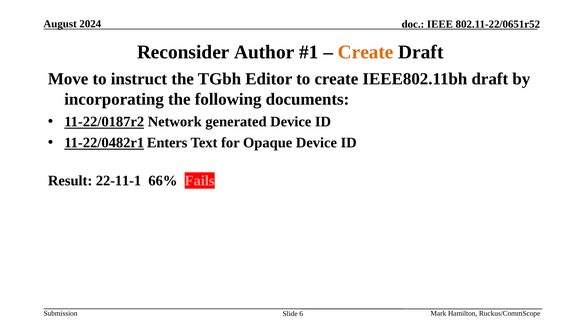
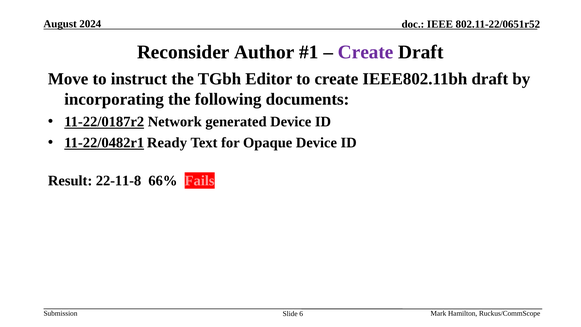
Create colour: orange -> purple (366, 52)
Enters: Enters -> Ready (167, 143)
22-11-1: 22-11-1 -> 22-11-8 (119, 180)
